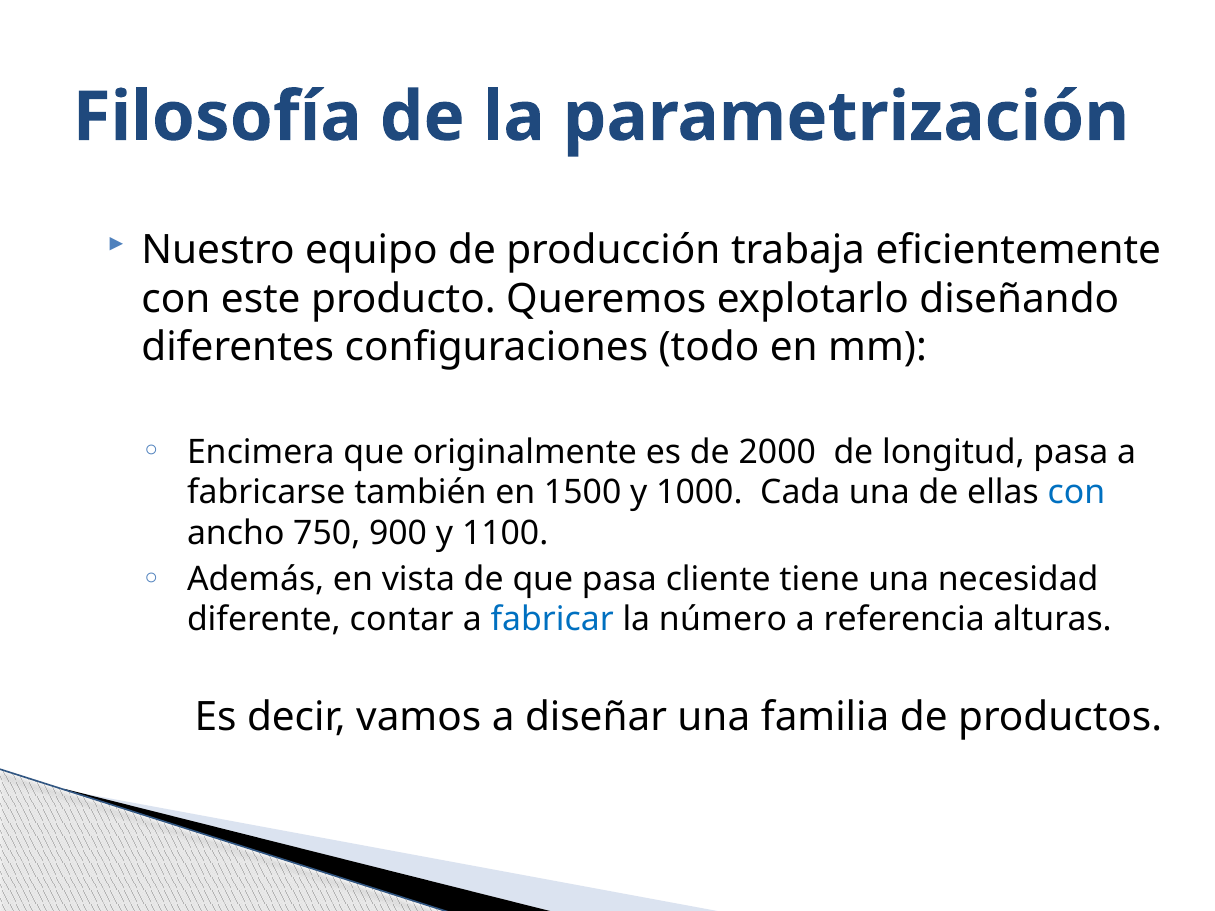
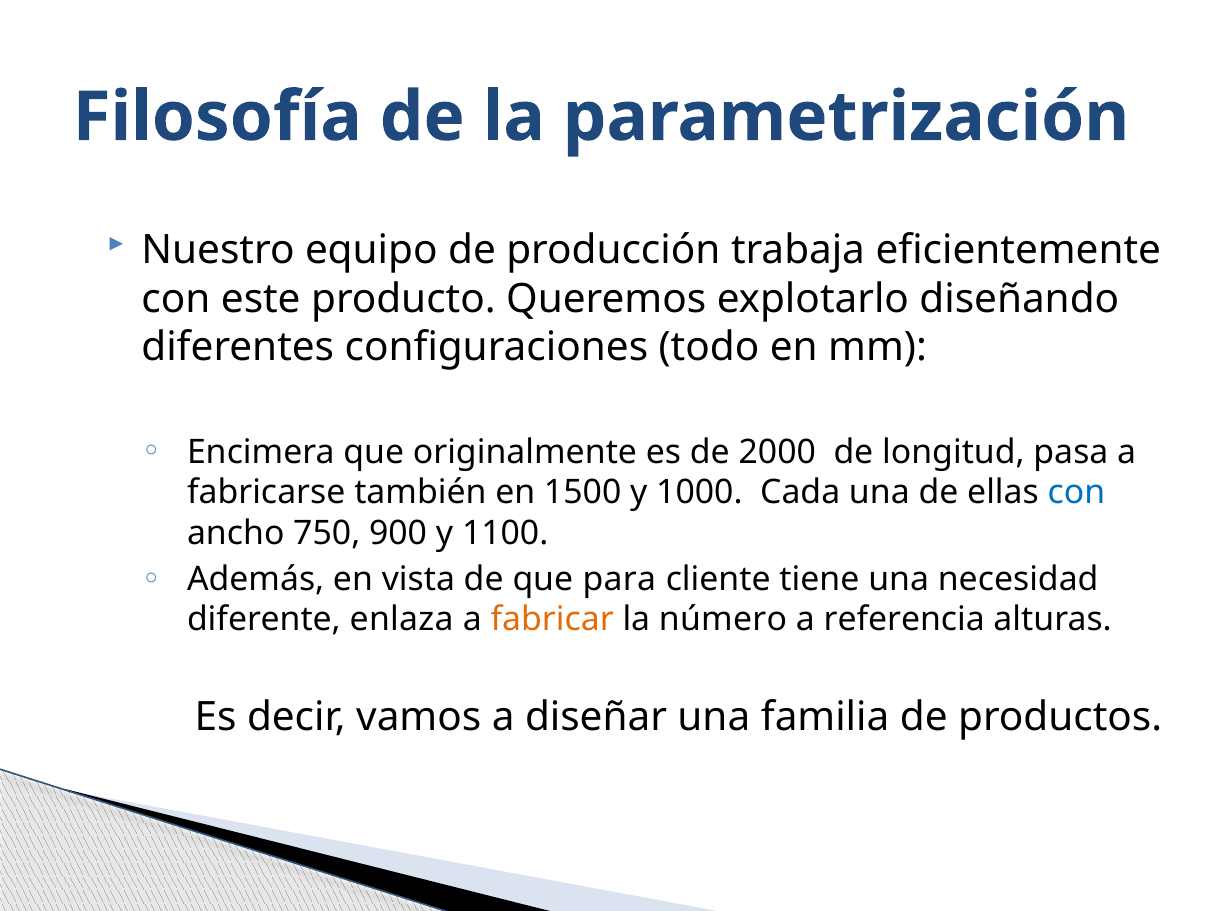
que pasa: pasa -> para (619, 579)
contar: contar -> enlaza (402, 620)
fabricar colour: blue -> orange (552, 620)
